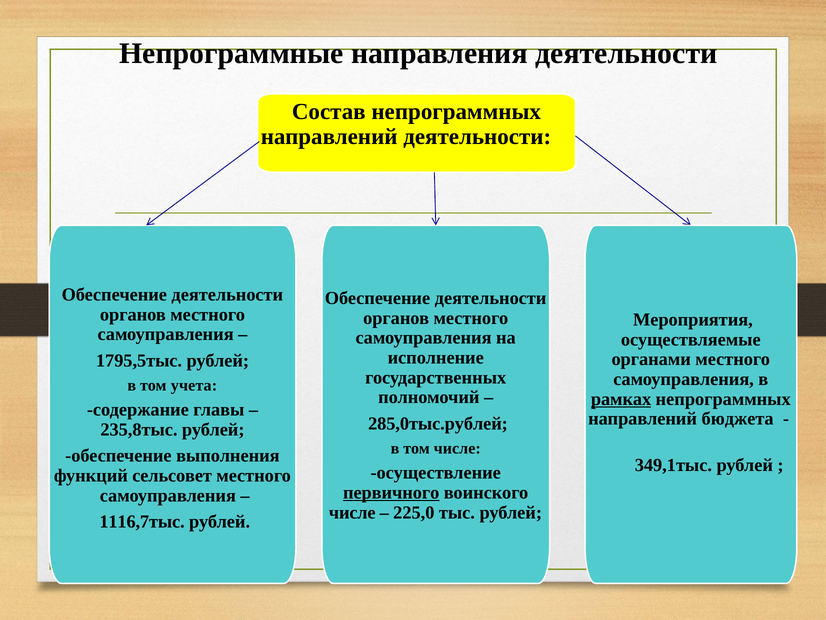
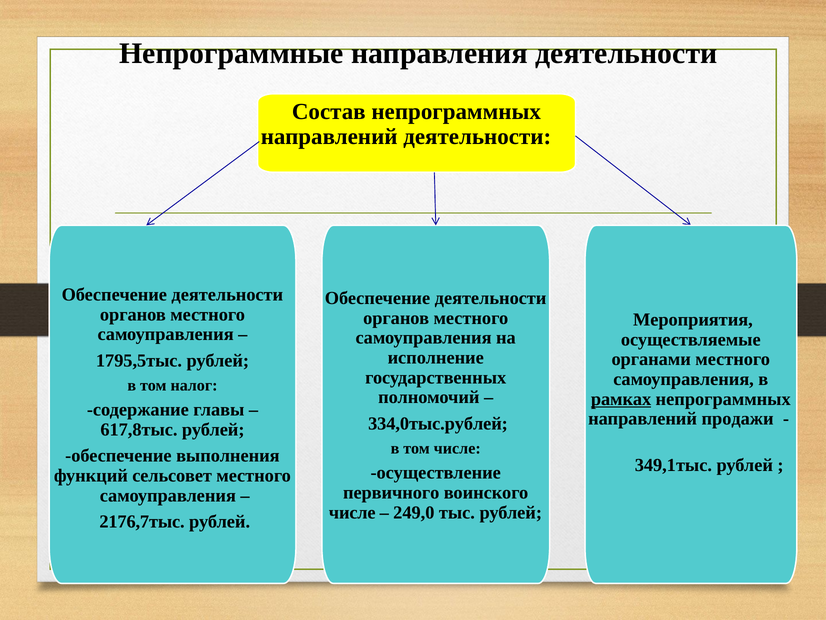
учета: учета -> налог (194, 385)
бюджета: бюджета -> продажи (738, 419)
285,0тыс.рублей: 285,0тыс.рублей -> 334,0тыс.рублей (438, 423)
235,8тыс: 235,8тыс -> 617,8тыс (139, 429)
первичного underline: present -> none (391, 492)
225,0: 225,0 -> 249,0 (414, 512)
1116,7тыс: 1116,7тыс -> 2176,7тыс (142, 521)
